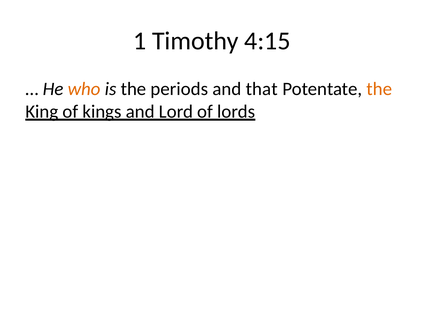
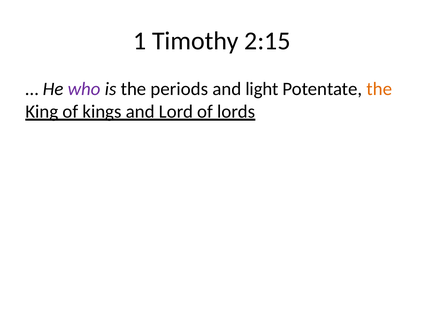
4:15: 4:15 -> 2:15 (267, 41)
who colour: orange -> purple (84, 89)
that: that -> light (262, 89)
